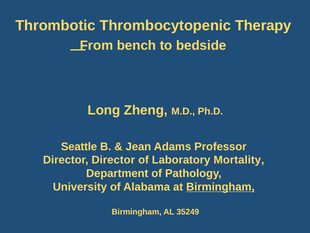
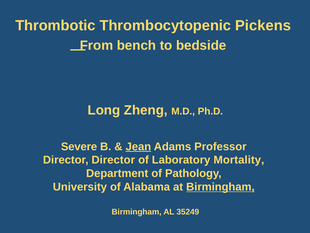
Therapy: Therapy -> Pickens (263, 26)
Seattle: Seattle -> Severe (79, 146)
Jean underline: none -> present (138, 146)
